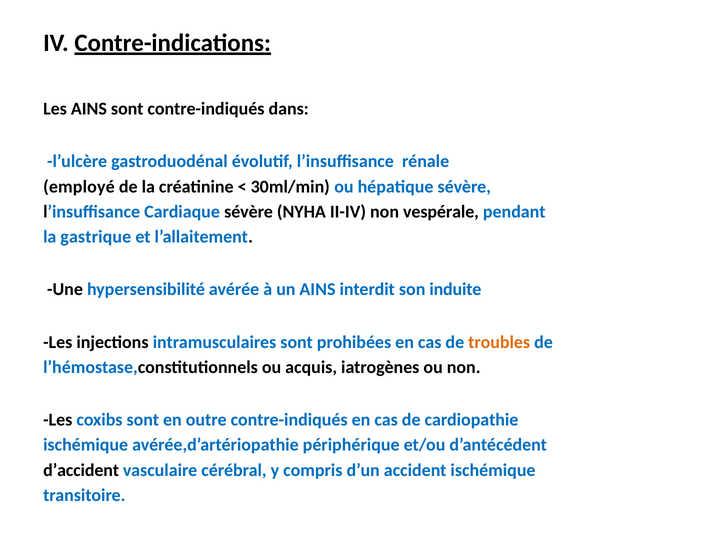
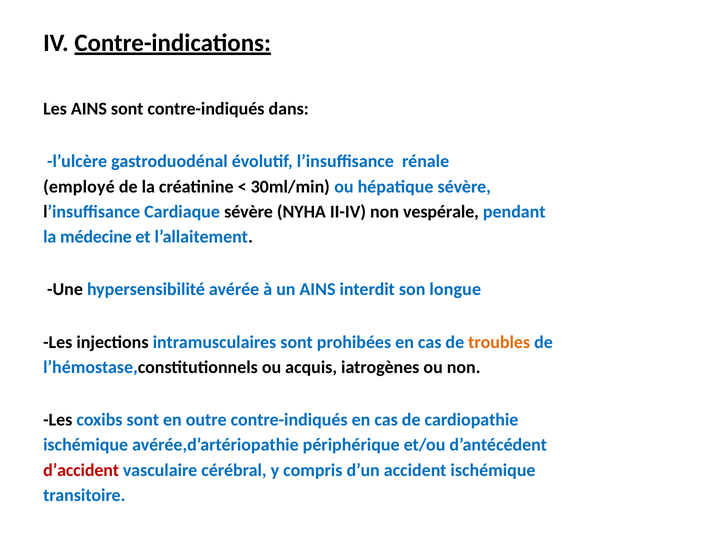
gastrique: gastrique -> médecine (96, 237)
induite: induite -> longue (455, 289)
d’accident colour: black -> red (81, 470)
